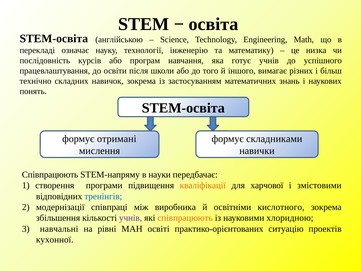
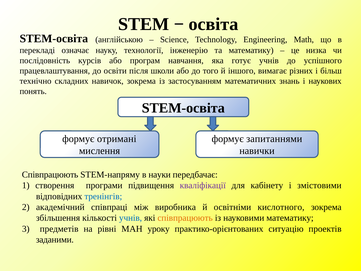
складниками: складниками -> запитаннями (274, 139)
кваліфікації colour: orange -> purple (203, 185)
харчової: харчової -> кабінету (267, 185)
модернізації: модернізації -> академічний (60, 207)
учнів colour: purple -> blue (131, 218)
науковими хлоридною: хлоридною -> математику (290, 218)
навчальні: навчальні -> предметів (59, 229)
освіті: освіті -> уроку (159, 229)
кухонної: кухонної -> заданими (55, 239)
